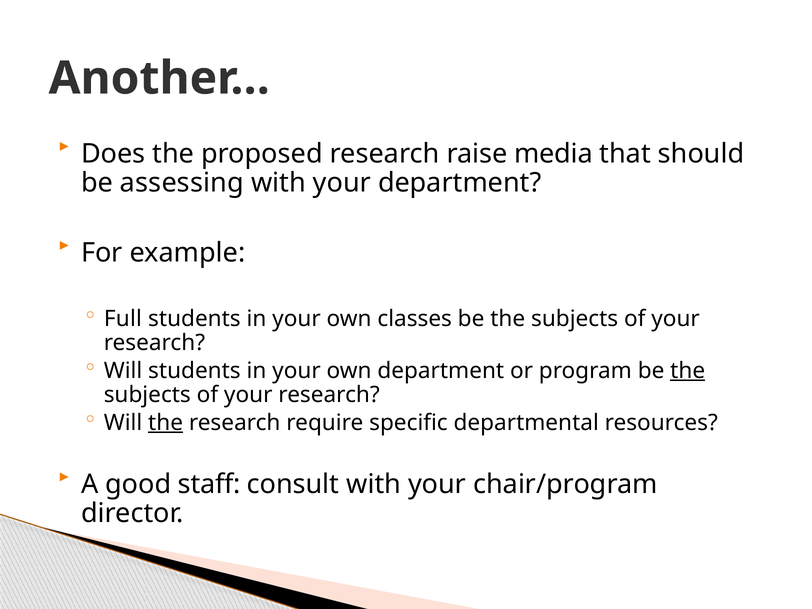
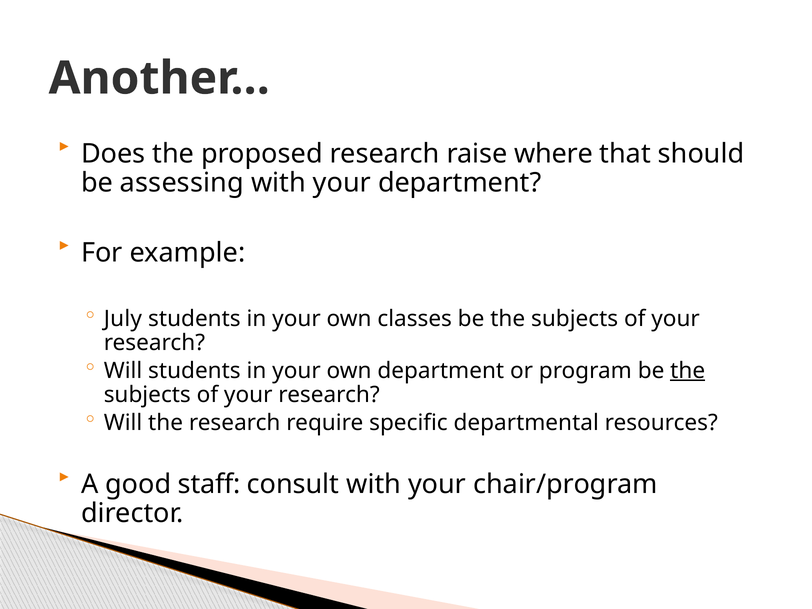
media: media -> where (554, 154)
Full: Full -> July (123, 319)
the underline: present -> none (166, 423)
